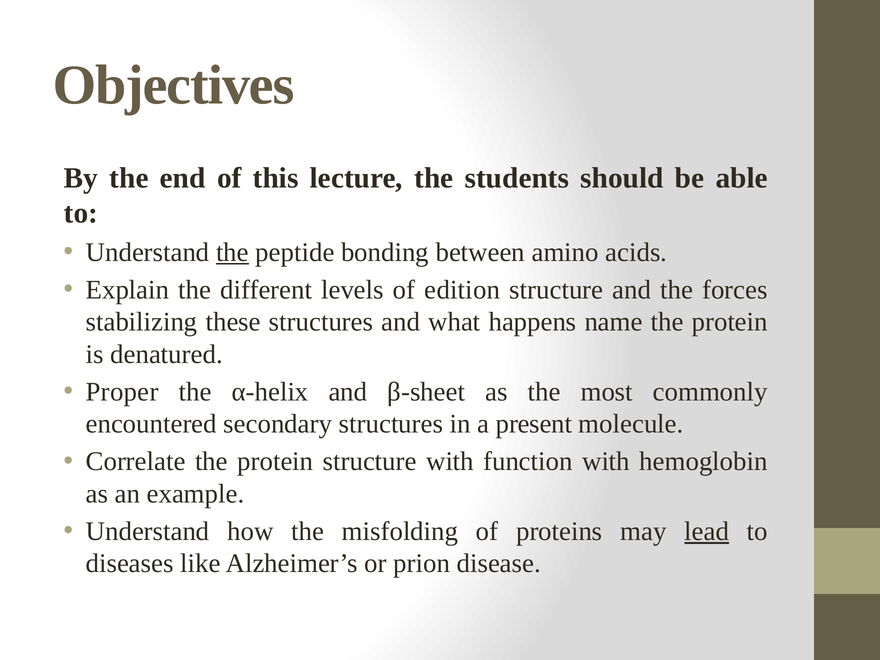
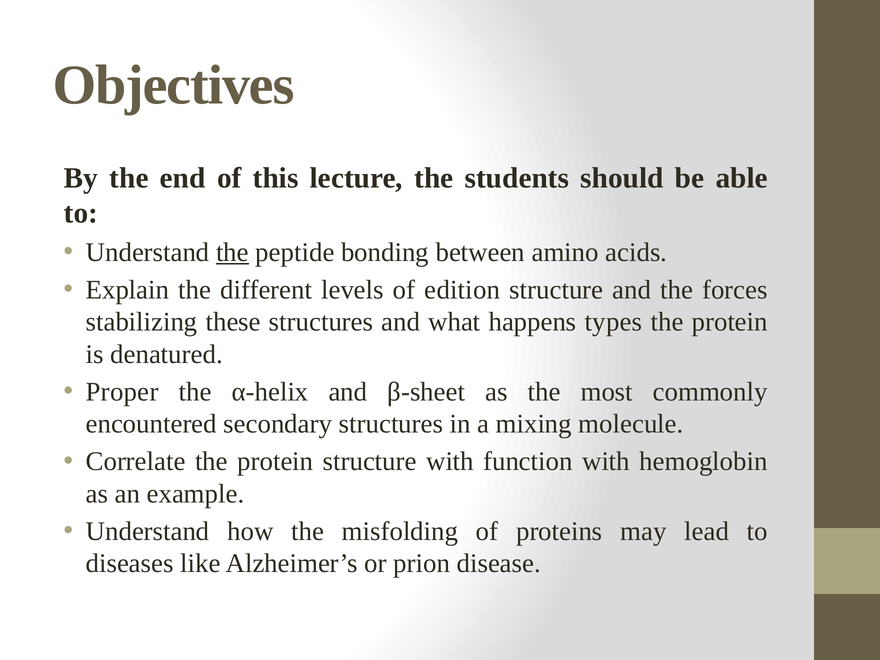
name: name -> types (613, 322)
present: present -> mixing (534, 424)
lead underline: present -> none (707, 531)
